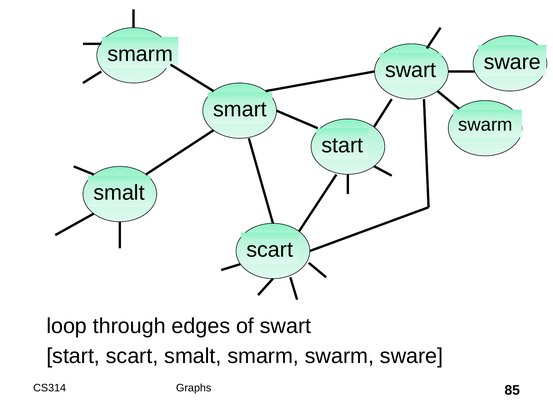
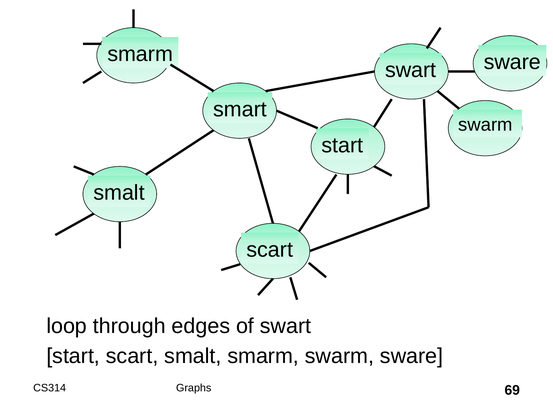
85: 85 -> 69 (512, 390)
